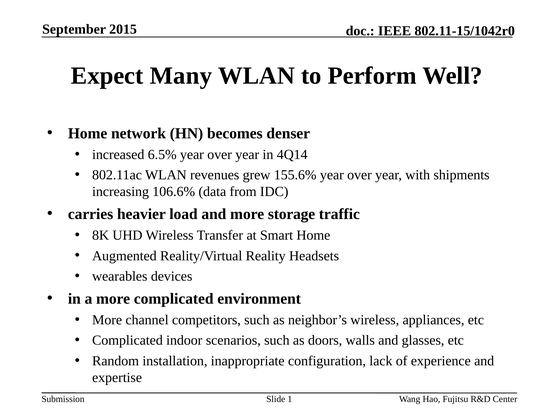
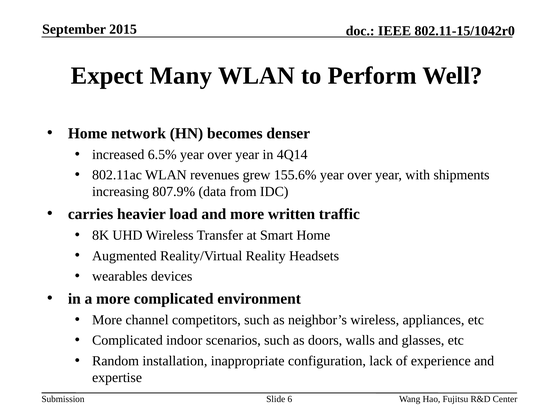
106.6%: 106.6% -> 807.9% (174, 191)
storage: storage -> written (292, 214)
1: 1 -> 6 (290, 398)
